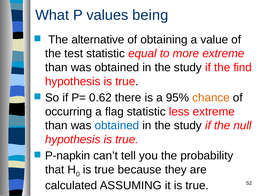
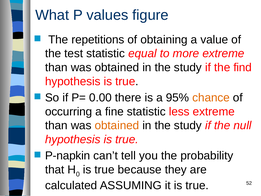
being: being -> figure (150, 15)
alternative: alternative -> repetitions (98, 40)
0.62: 0.62 -> 0.00 (100, 98)
flag: flag -> fine (114, 111)
obtained colour: blue -> orange (117, 125)
